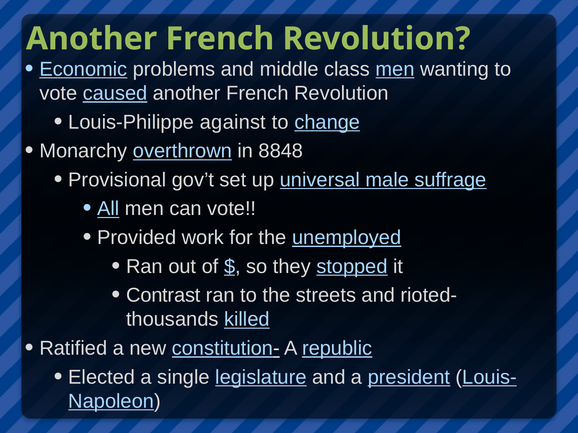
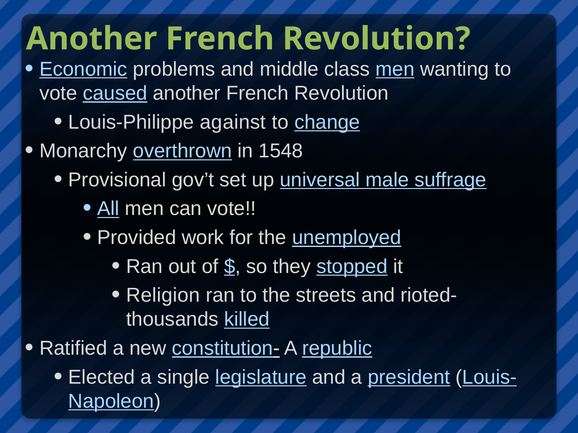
8848: 8848 -> 1548 (281, 151)
Contrast: Contrast -> Religion (163, 296)
